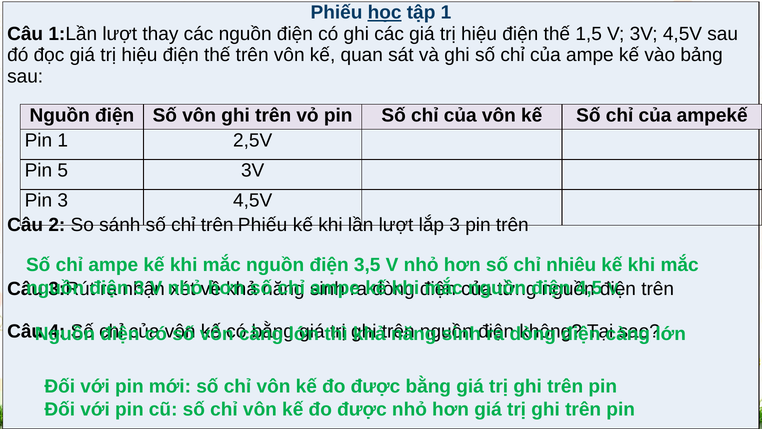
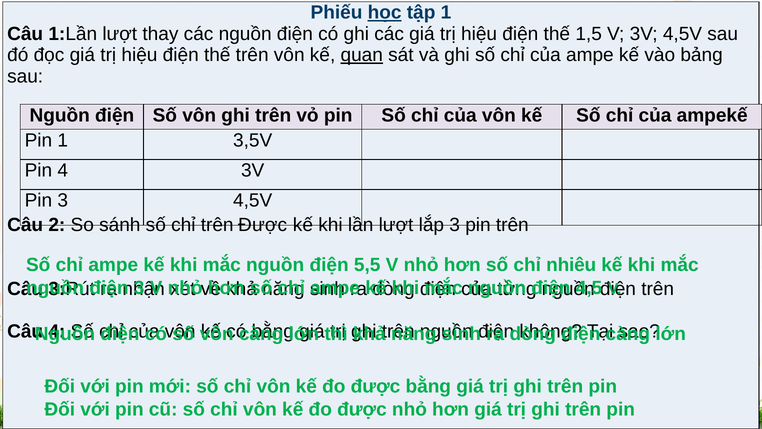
quan underline: none -> present (362, 55)
2,5V: 2,5V -> 3,5V (253, 140)
Pin 5: 5 -> 4 (63, 170)
trên Phiếu: Phiếu -> Được (263, 225)
3,5: 3,5 -> 5,5 (367, 265)
